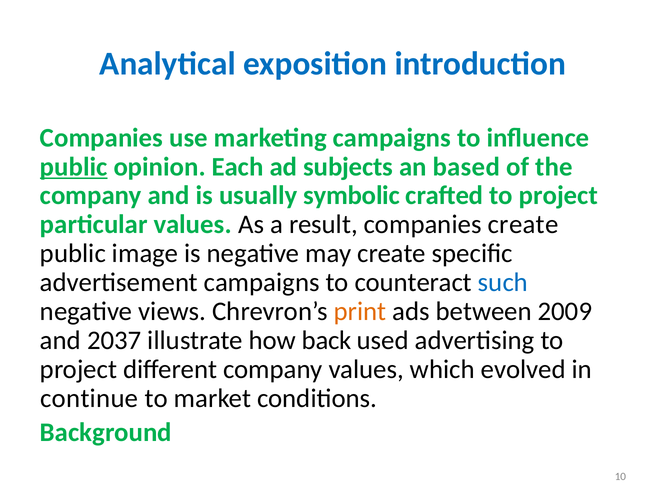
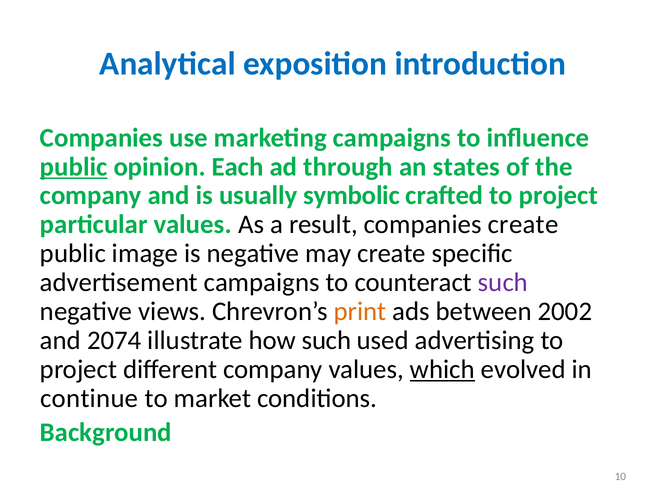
subjects: subjects -> through (348, 167)
based: based -> states (466, 167)
such colour: blue -> purple (503, 283)
2009: 2009 -> 2002 (565, 312)
2037: 2037 -> 2074 (114, 341)
how back: back -> such (327, 341)
which underline: none -> present (442, 370)
